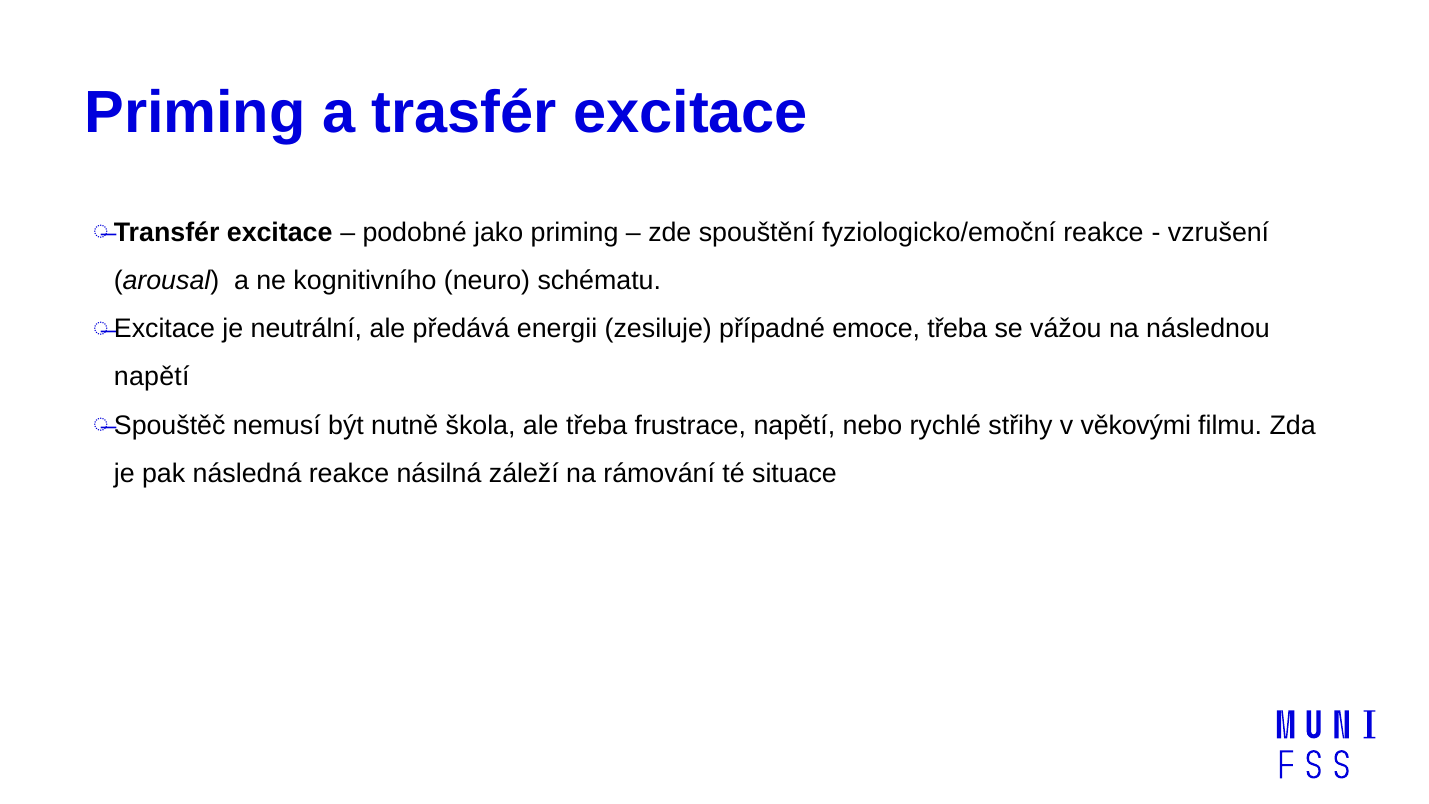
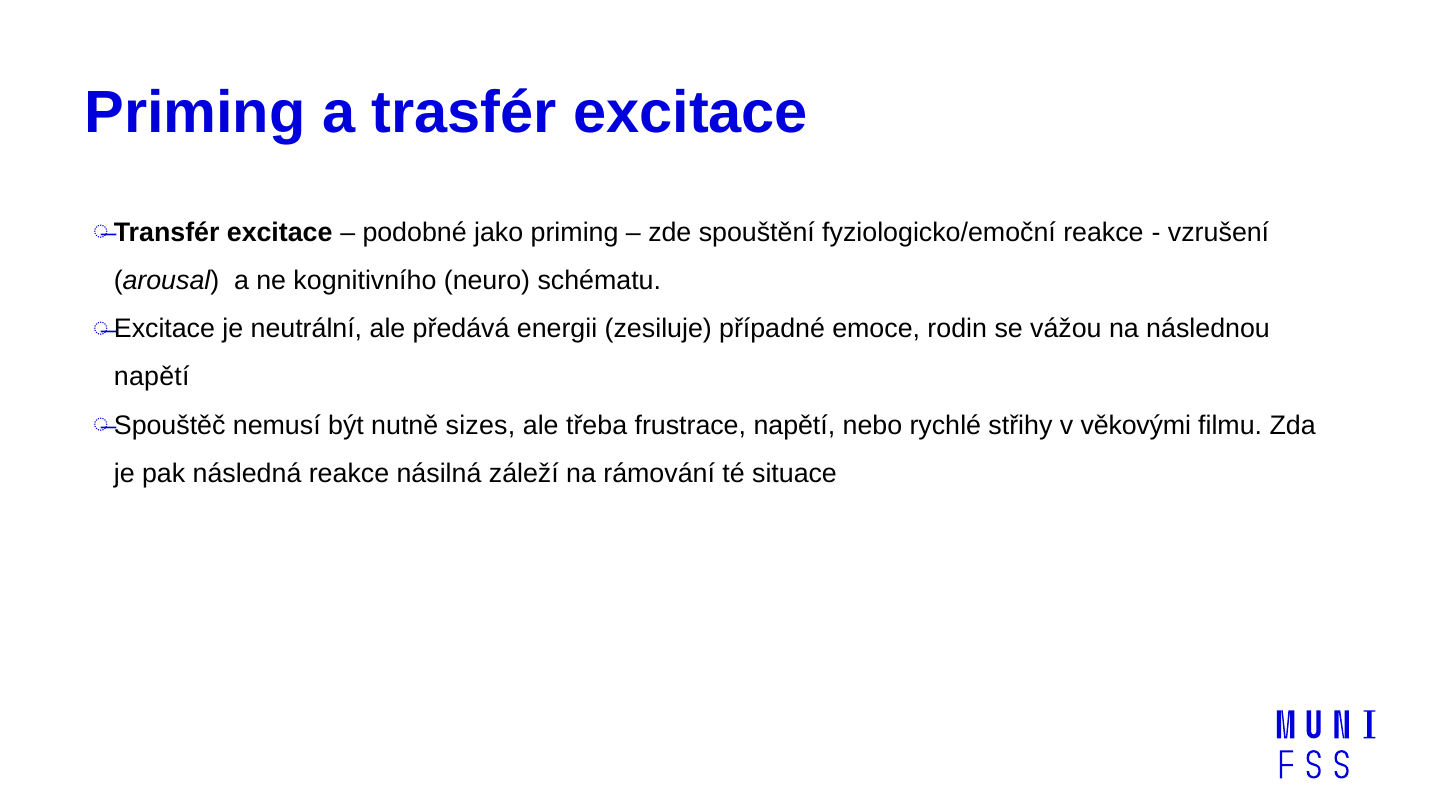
emoce třeba: třeba -> rodin (957, 329)
škola: škola -> sizes (480, 425)
